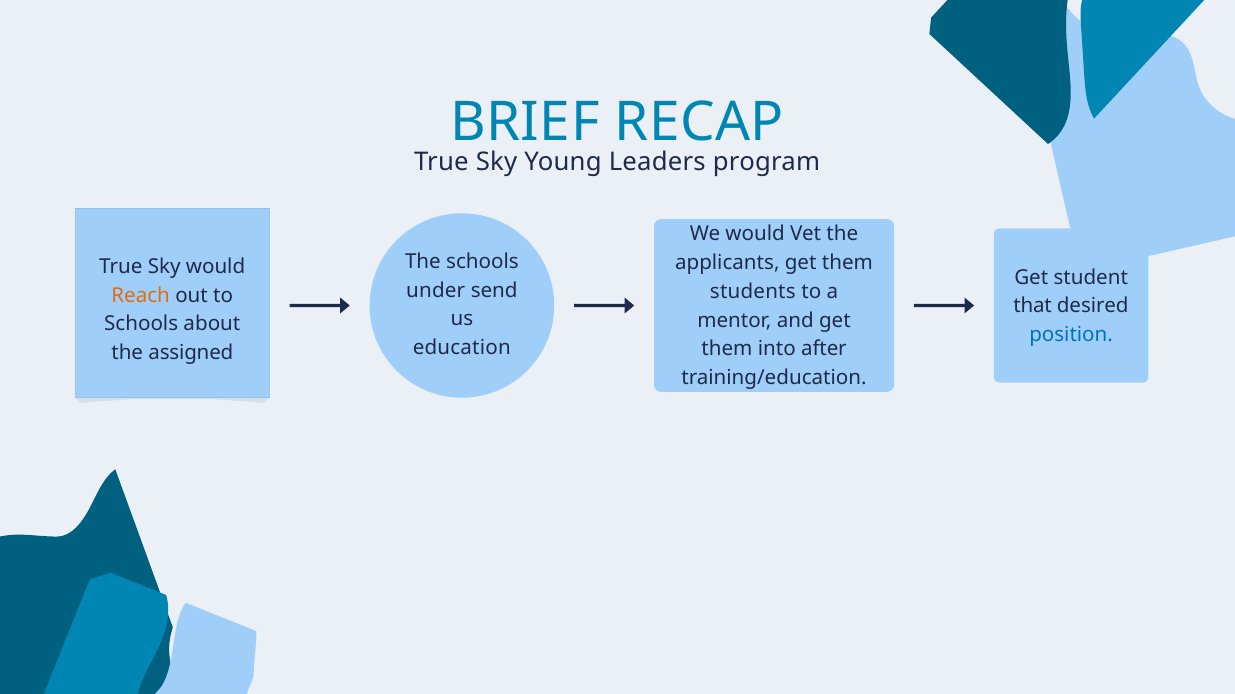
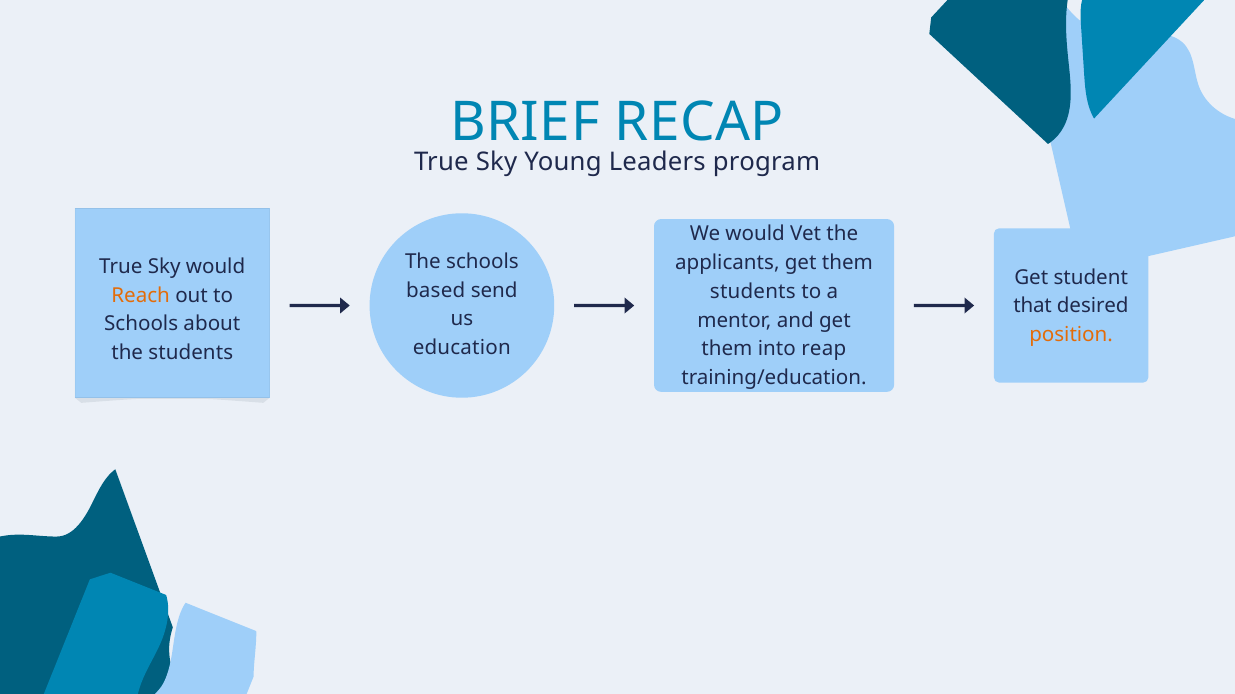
under: under -> based (436, 291)
position colour: blue -> orange (1071, 335)
after: after -> reap (824, 349)
the assigned: assigned -> students (191, 353)
